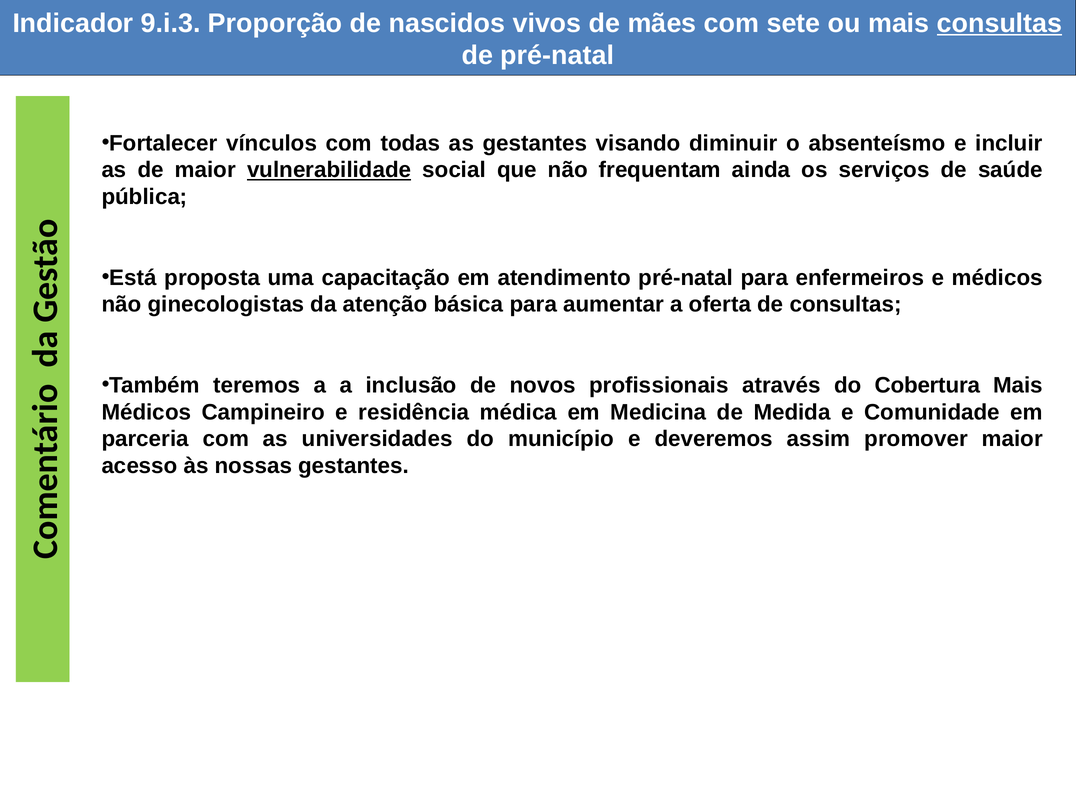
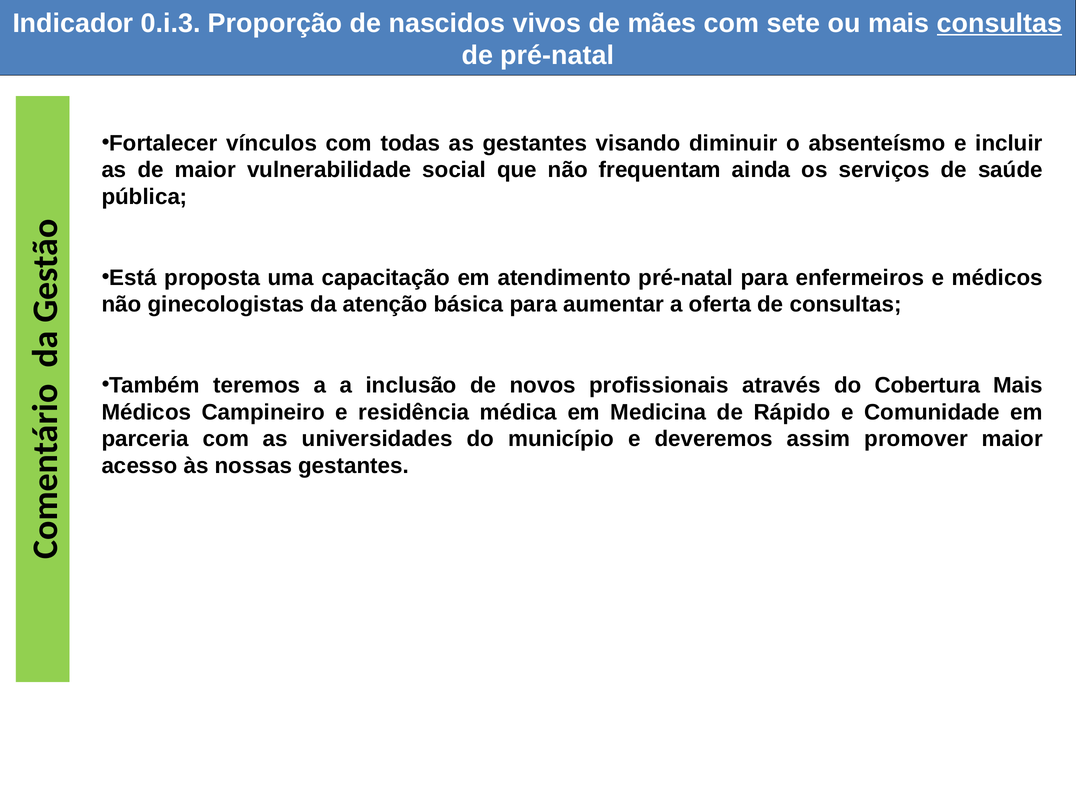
9.i.3: 9.i.3 -> 0.i.3 (171, 23)
vulnerabilidade underline: present -> none (329, 170)
Medida: Medida -> Rápido (792, 412)
